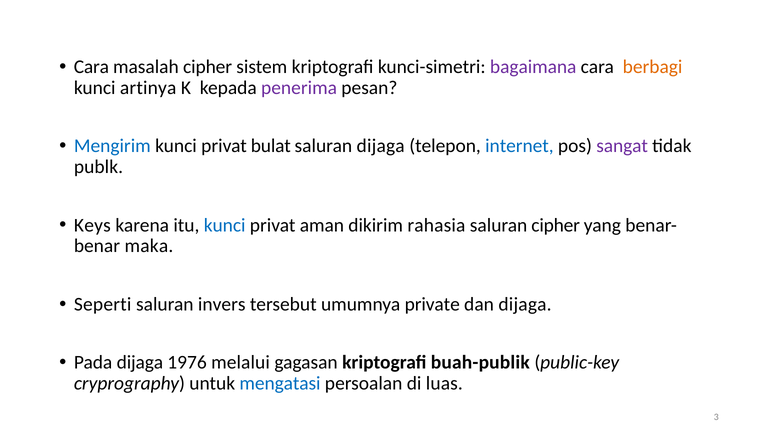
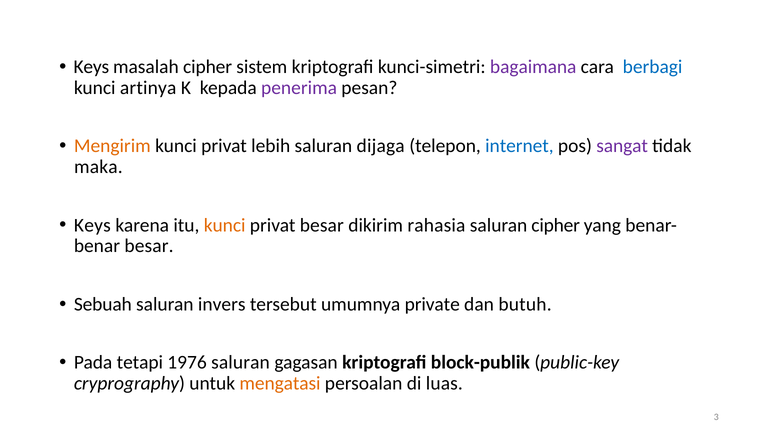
Cara: Cara -> Keys (91, 67)
berbagi colour: orange -> blue (653, 67)
Mengirim colour: blue -> orange (112, 146)
bulat: bulat -> lebih (271, 146)
publk: publk -> maka (98, 167)
kunci colour: blue -> orange (225, 225)
privat aman: aman -> besar (322, 225)
maka: maka -> besar (149, 246)
Seperti: Seperti -> Sebuah (103, 305)
dan dijaga: dijaga -> butuh (525, 305)
Pada dijaga: dijaga -> tetapi (140, 363)
1976 melalui: melalui -> saluran (240, 363)
buah-publik: buah-publik -> block-publik (480, 363)
mengatasi colour: blue -> orange (280, 384)
